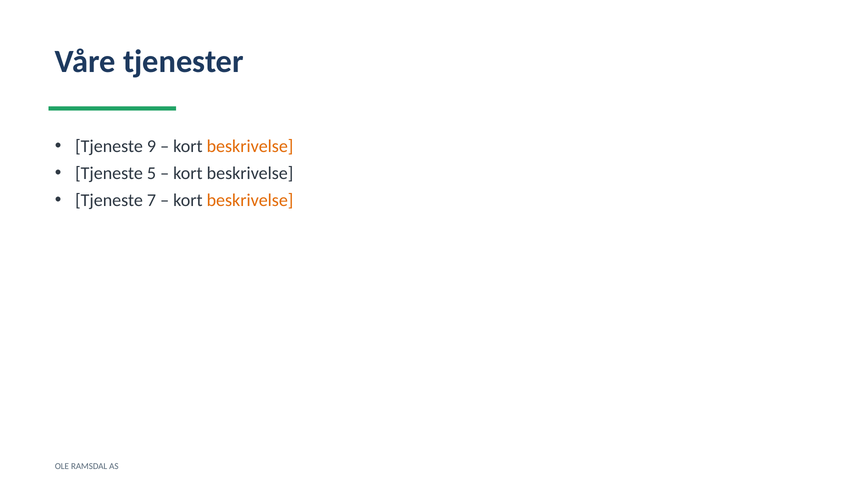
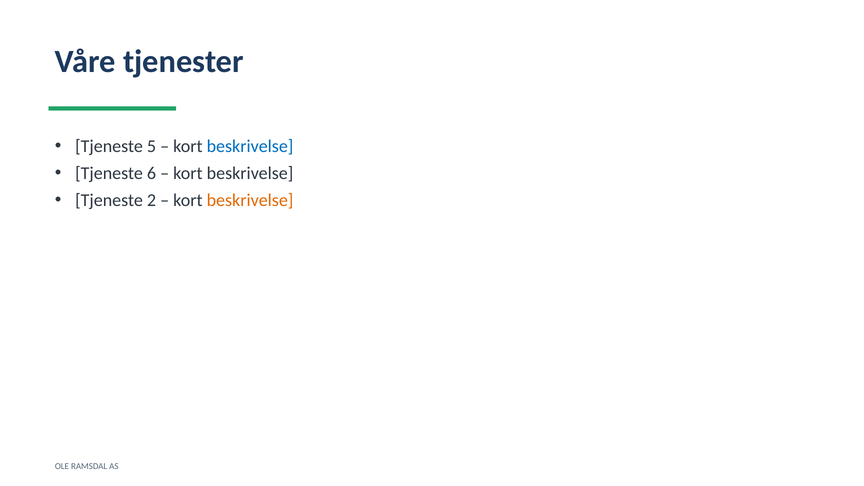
9: 9 -> 5 (151, 146)
beskrivelse colour: orange -> blue (250, 146)
5: 5 -> 6 (151, 173)
7: 7 -> 2 (151, 200)
